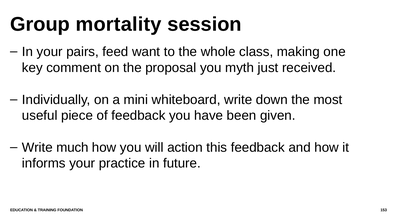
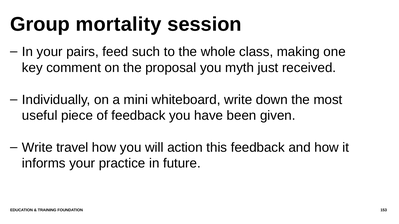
want: want -> such (146, 52)
much: much -> travel (72, 148)
